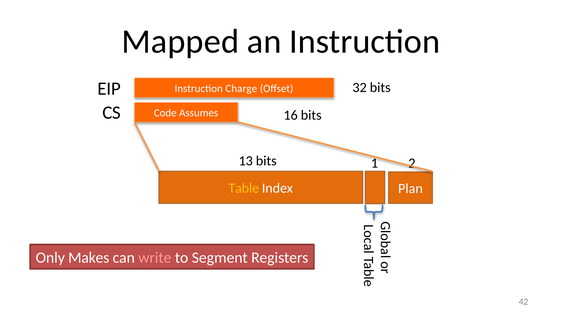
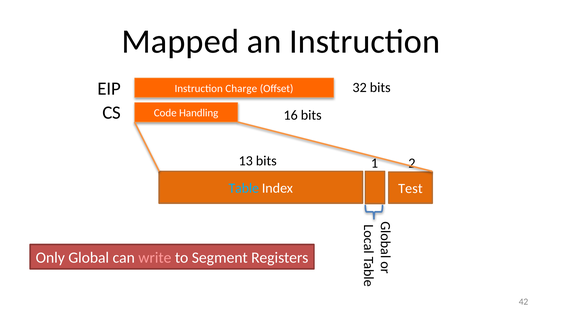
Assumes: Assumes -> Handling (199, 113)
Table colour: yellow -> light blue (244, 188)
Plan: Plan -> Test (410, 189)
Makes: Makes -> Global (89, 258)
